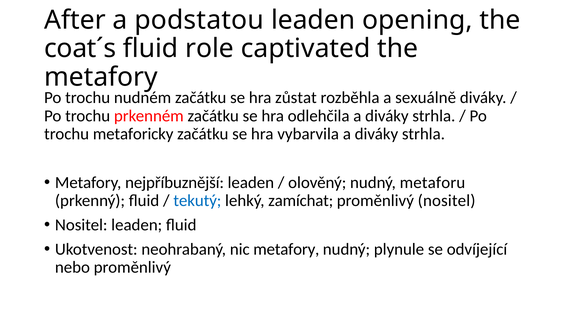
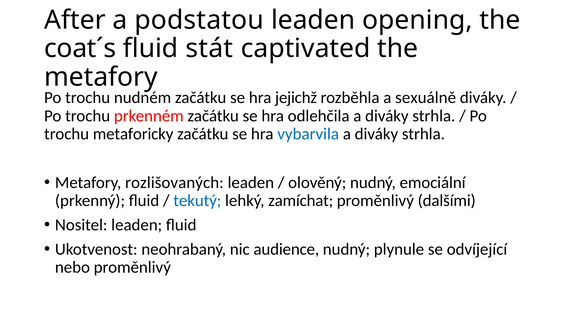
role: role -> stát (209, 49)
zůstat: zůstat -> jejichž (296, 98)
vybarvila colour: black -> blue (308, 134)
nejpříbuznější: nejpříbuznější -> rozlišovaných (174, 183)
metaforu: metaforu -> emociální (433, 183)
proměnlivý nositel: nositel -> dalšími (447, 201)
nic metafory: metafory -> audience (286, 250)
